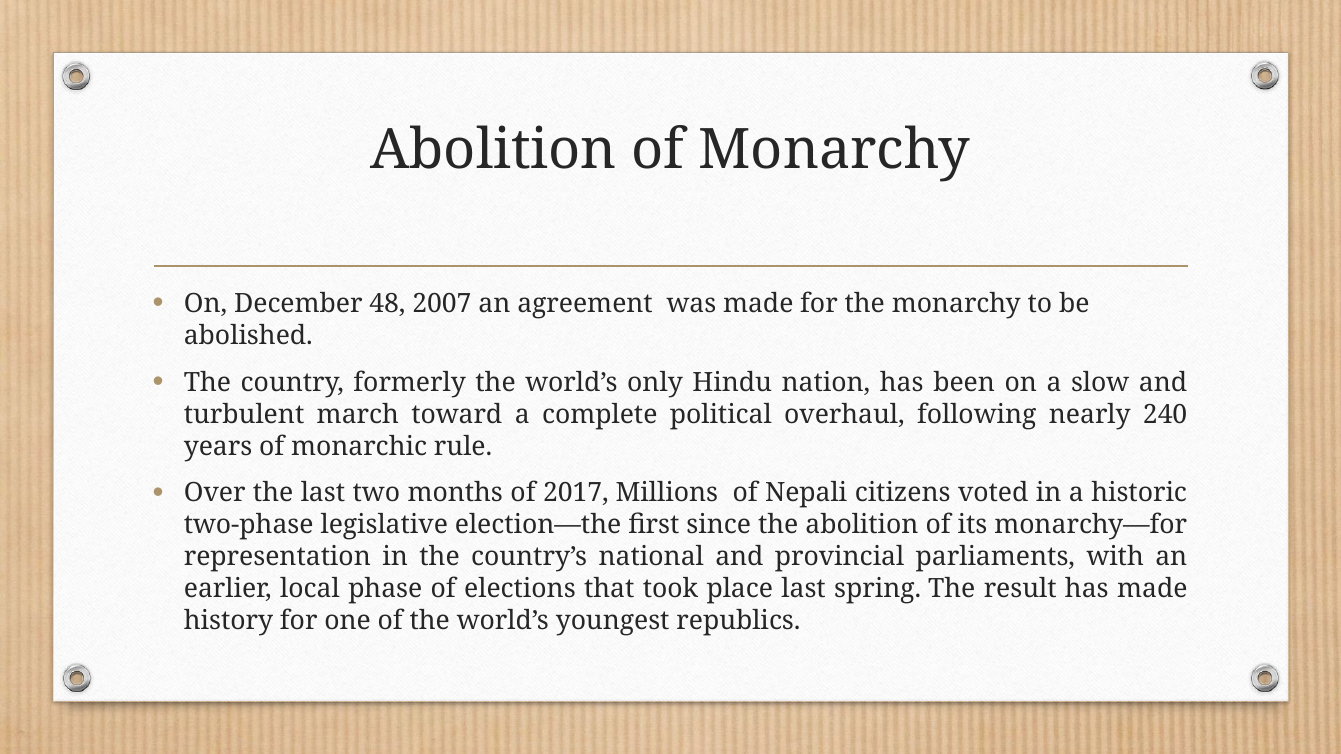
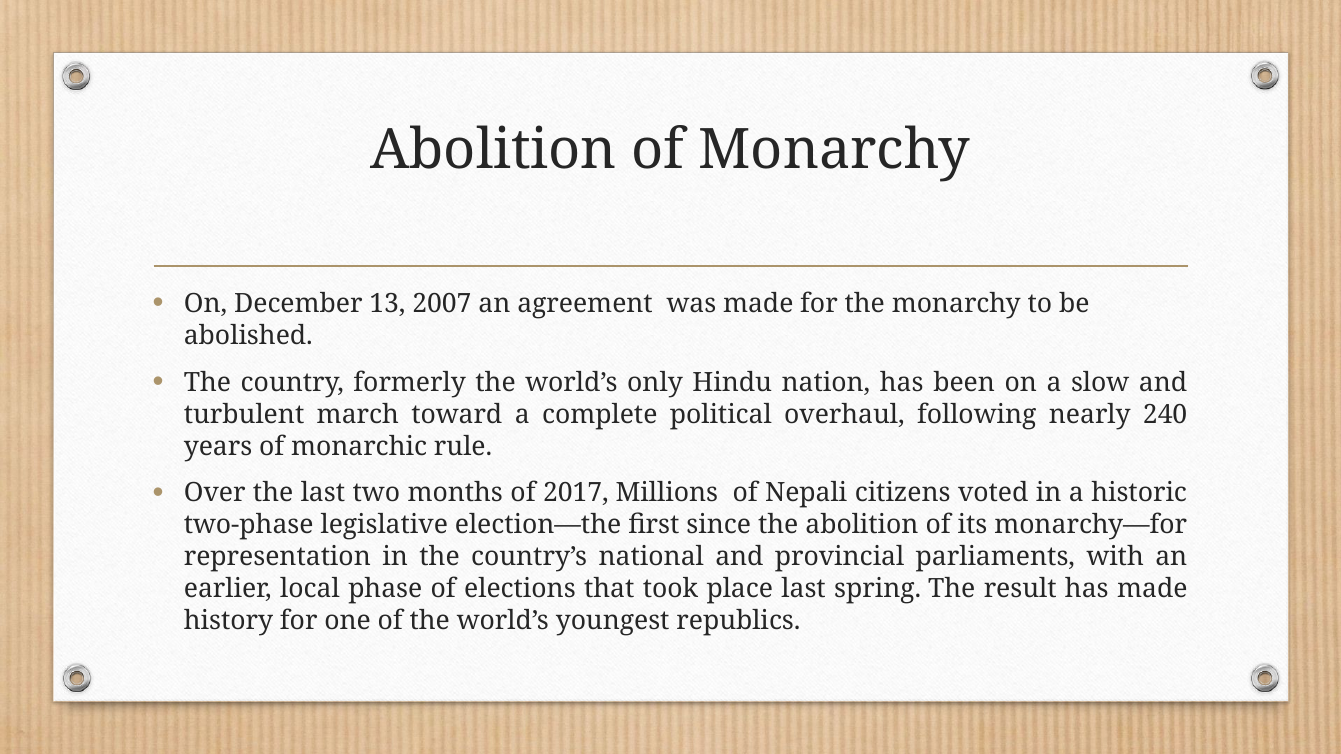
48: 48 -> 13 (387, 304)
